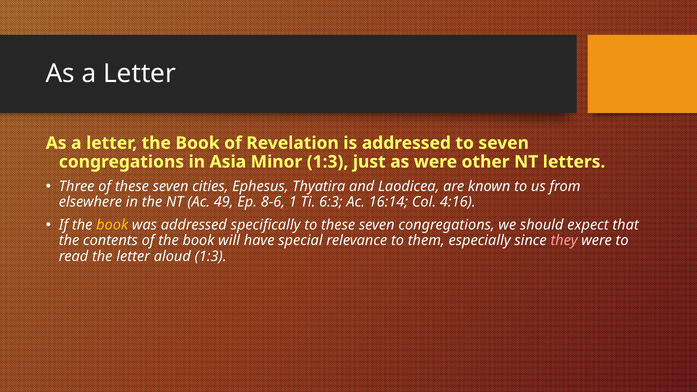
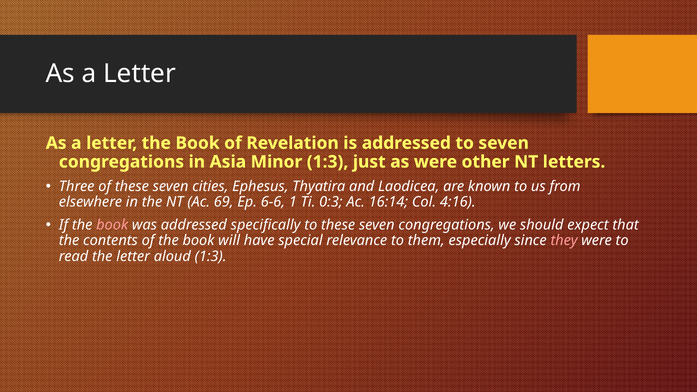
49: 49 -> 69 (224, 202)
8-6: 8-6 -> 6-6 (273, 202)
6:3: 6:3 -> 0:3 (331, 202)
book colour: yellow -> pink (112, 225)
